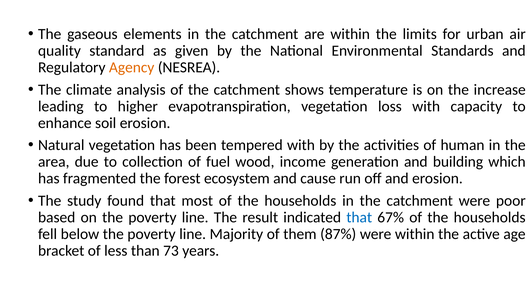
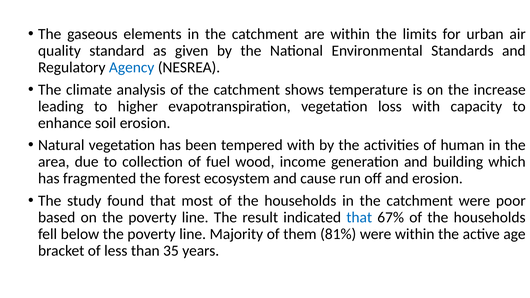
Agency colour: orange -> blue (132, 67)
87%: 87% -> 81% (338, 234)
73: 73 -> 35 (171, 251)
